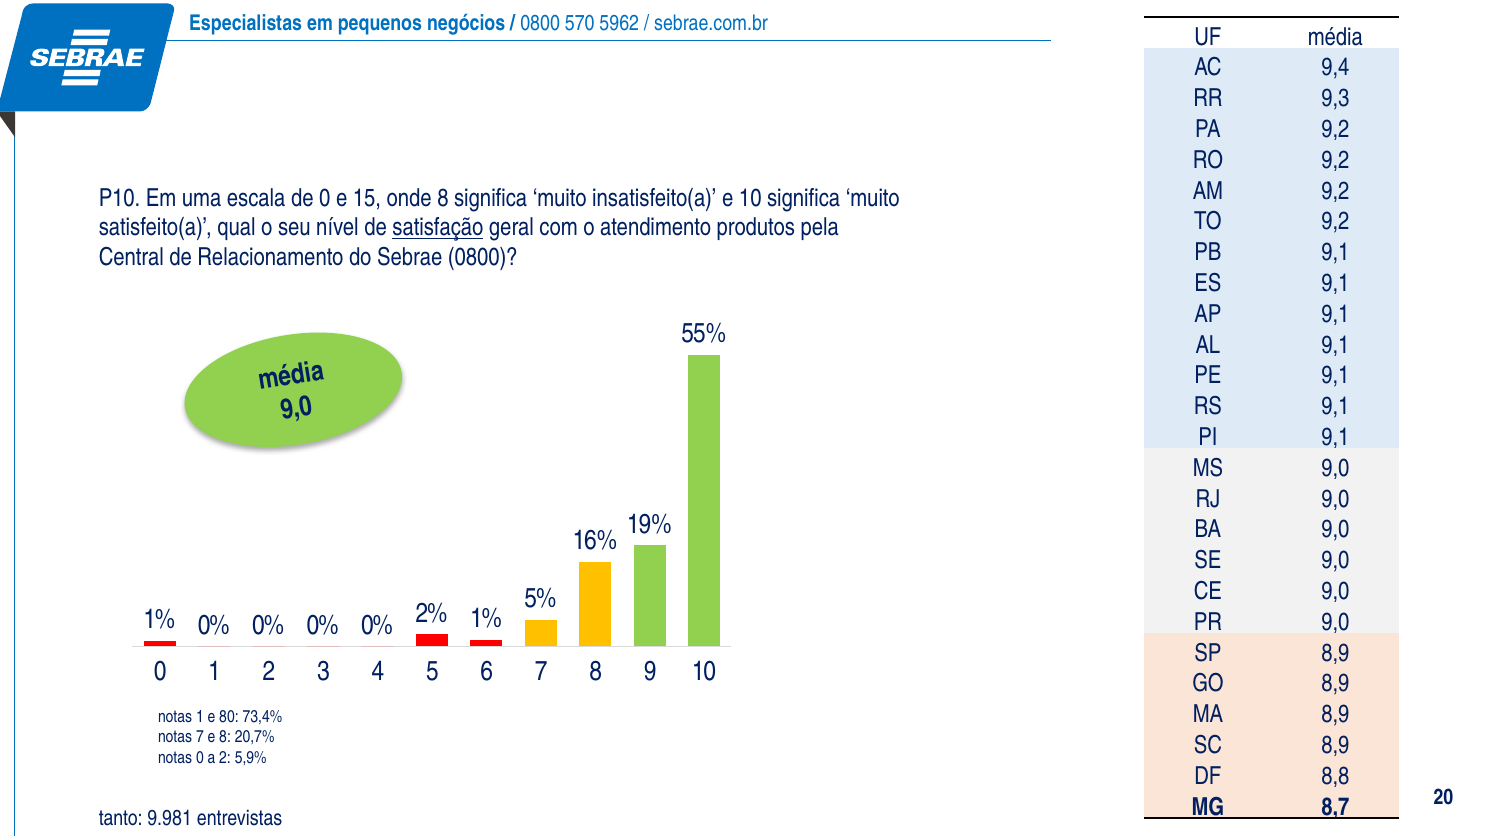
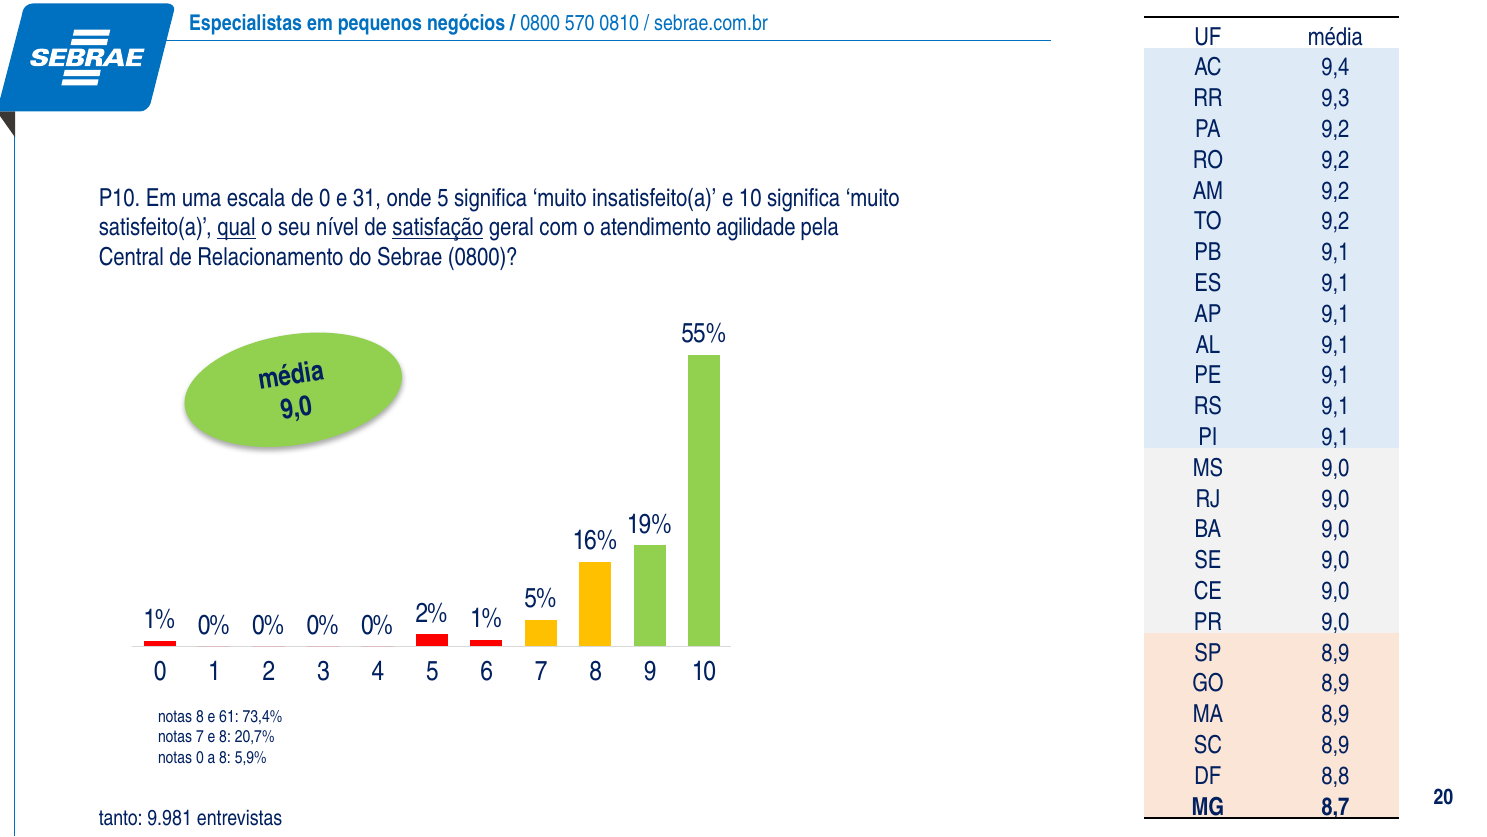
5962: 5962 -> 0810 (619, 23)
15: 15 -> 31 (367, 198)
onde 8: 8 -> 5 (443, 198)
qual underline: none -> present (237, 227)
produtos: produtos -> agilidade (756, 227)
notas 1: 1 -> 8 (200, 716)
80: 80 -> 61 (229, 716)
a 2: 2 -> 8 (225, 757)
